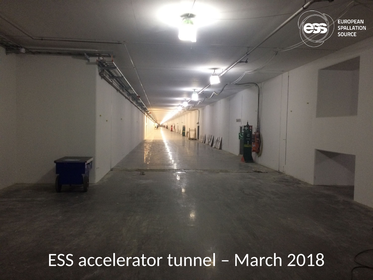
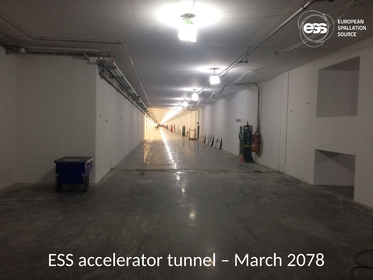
2018: 2018 -> 2078 (306, 260)
